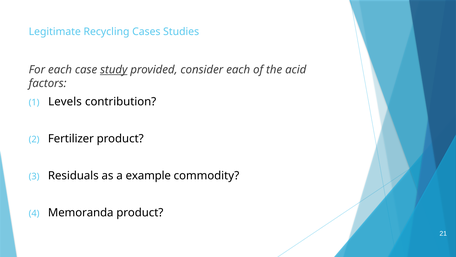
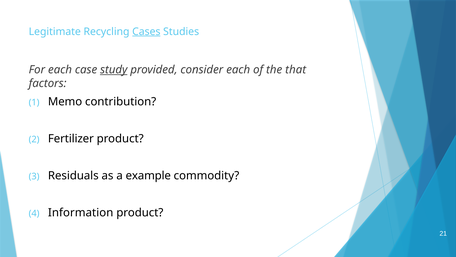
Cases underline: none -> present (146, 32)
acid: acid -> that (296, 70)
Levels: Levels -> Memo (65, 102)
Memoranda: Memoranda -> Information (81, 212)
